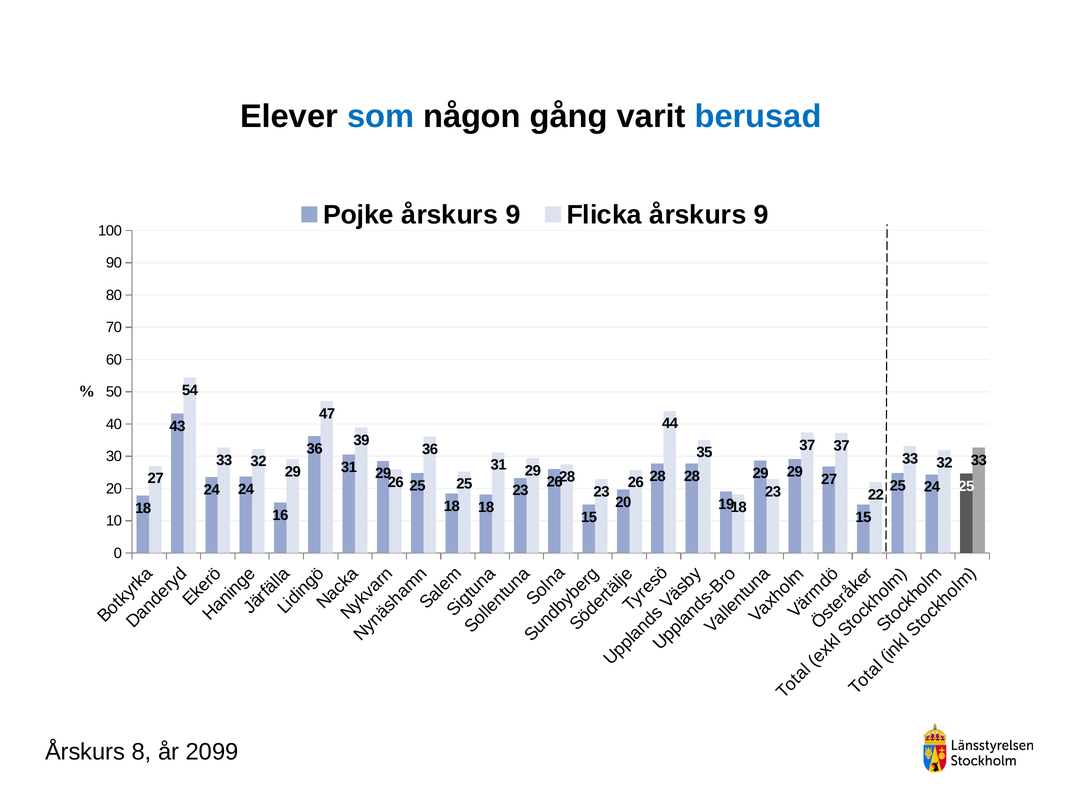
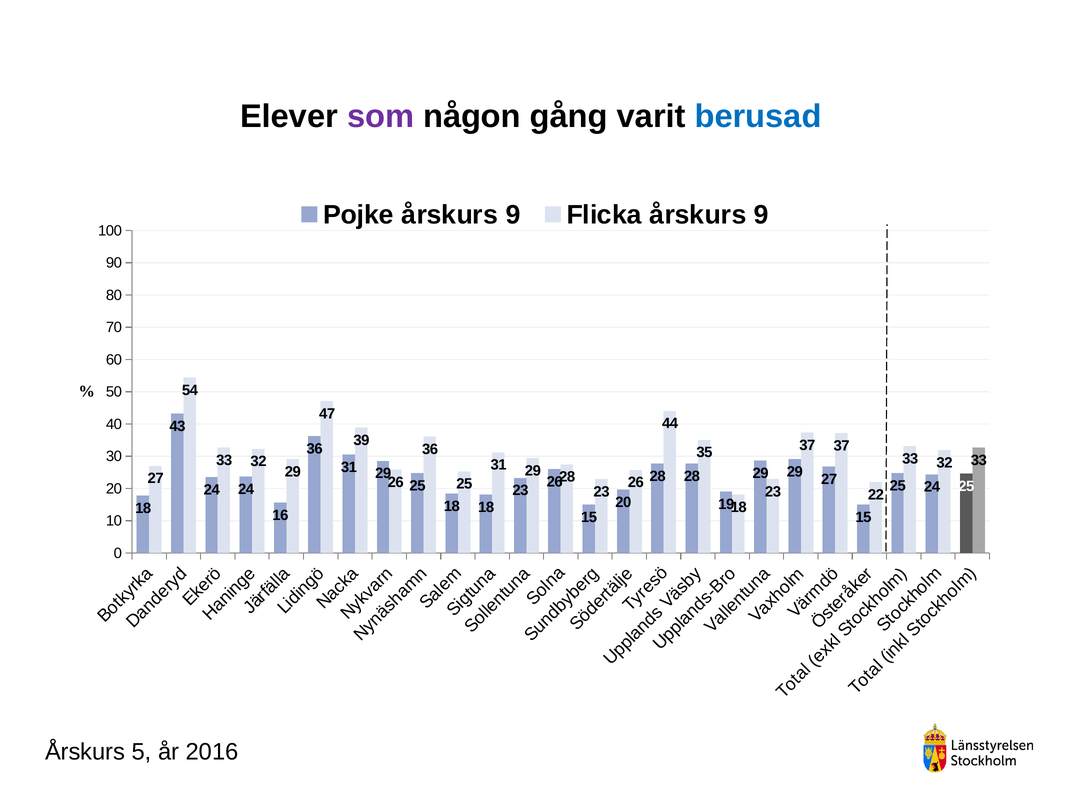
som colour: blue -> purple (381, 117)
8: 8 -> 5 (142, 751)
2099: 2099 -> 2016 (212, 751)
